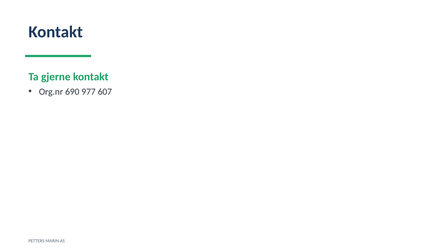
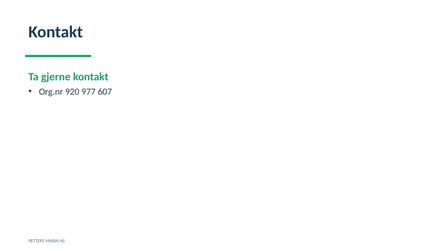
690: 690 -> 920 (72, 92)
